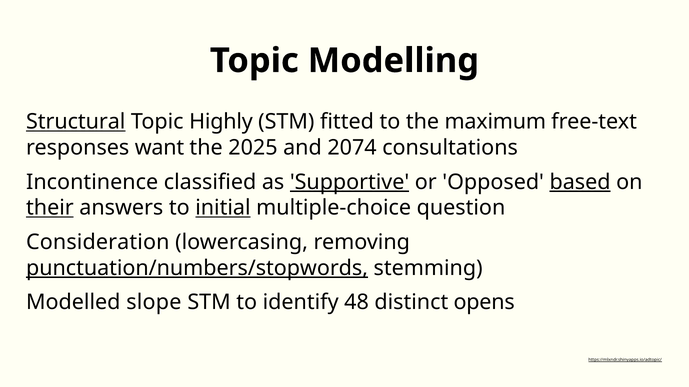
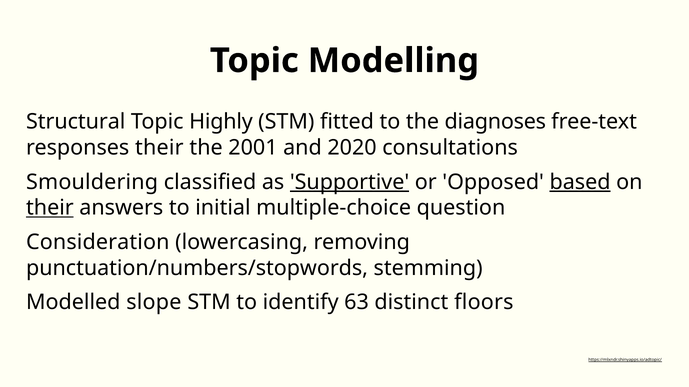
Structural underline: present -> none (76, 122)
maximum: maximum -> diagnoses (495, 122)
responses want: want -> their (159, 148)
2025: 2025 -> 2001 (253, 148)
2074: 2074 -> 2020 (352, 148)
Incontinence: Incontinence -> Smouldering (92, 182)
initial underline: present -> none (223, 208)
punctuation/numbers/stopwords underline: present -> none (197, 268)
48: 48 -> 63 (357, 303)
opens: opens -> floors (484, 303)
